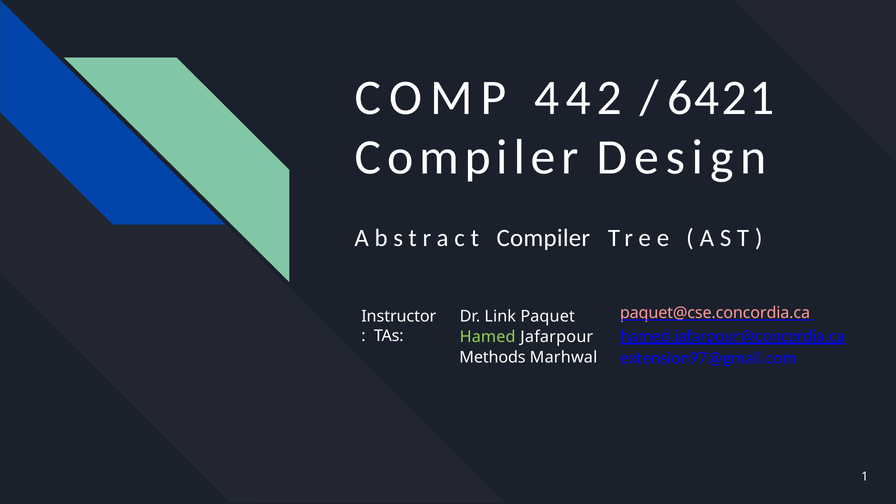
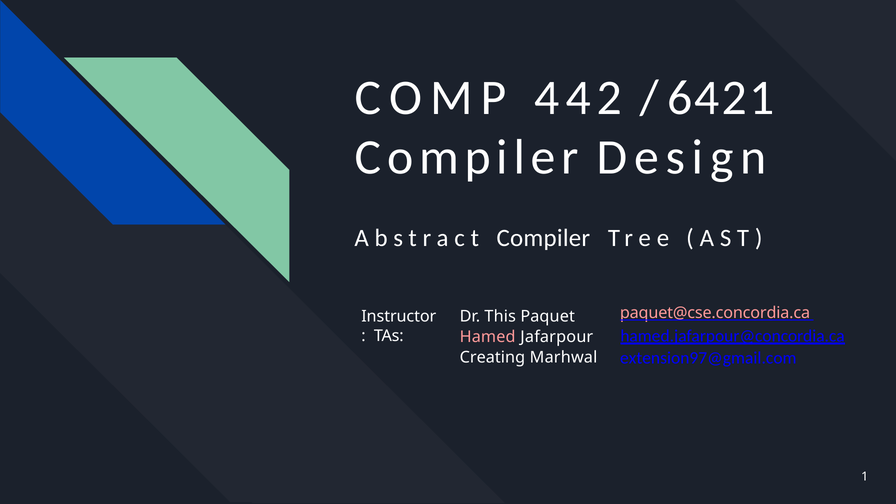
Link: Link -> This (500, 316)
Hamed colour: light green -> pink (488, 337)
Methods: Methods -> Creating (492, 358)
